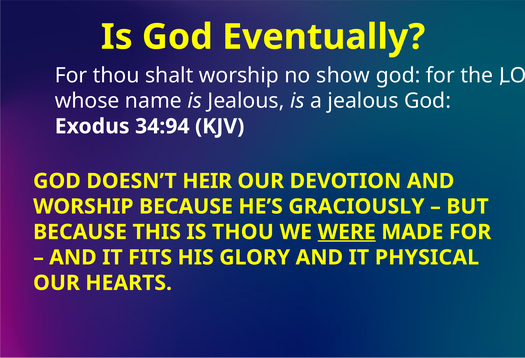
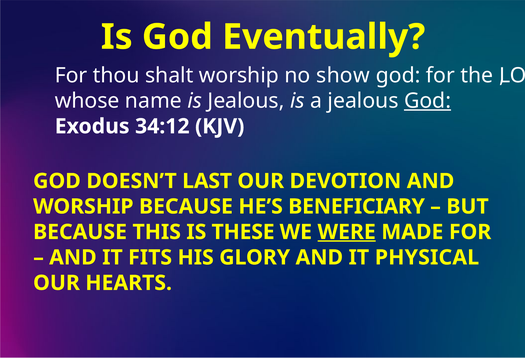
God underline: none -> present (428, 101)
34:94: 34:94 -> 34:12 (162, 126)
HEIR: HEIR -> LAST (207, 181)
GRACIOUSLY: GRACIOUSLY -> BENEFICIARY (357, 207)
IS THOU: THOU -> THESE (243, 232)
